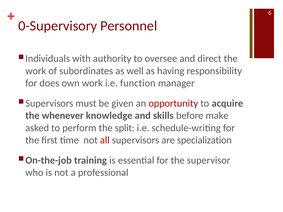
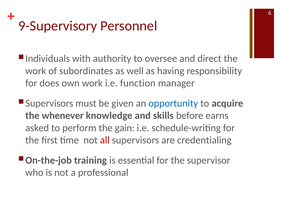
0-Supervisory: 0-Supervisory -> 9-Supervisory (58, 26)
opportunity colour: red -> blue (173, 103)
make: make -> earns (217, 116)
split: split -> gain (125, 128)
specialization: specialization -> credentialing (204, 140)
